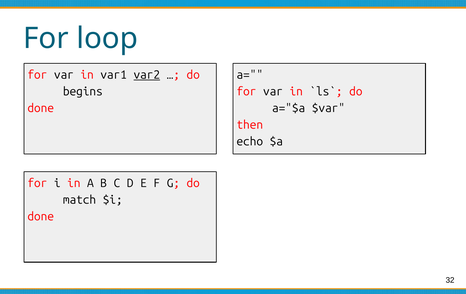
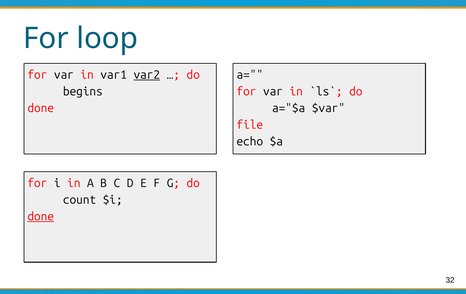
then: then -> file (250, 125)
match: match -> count (80, 200)
done underline: none -> present (41, 216)
